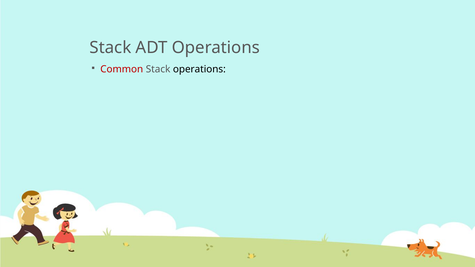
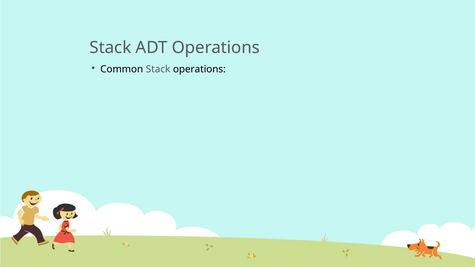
Common colour: red -> black (122, 69)
